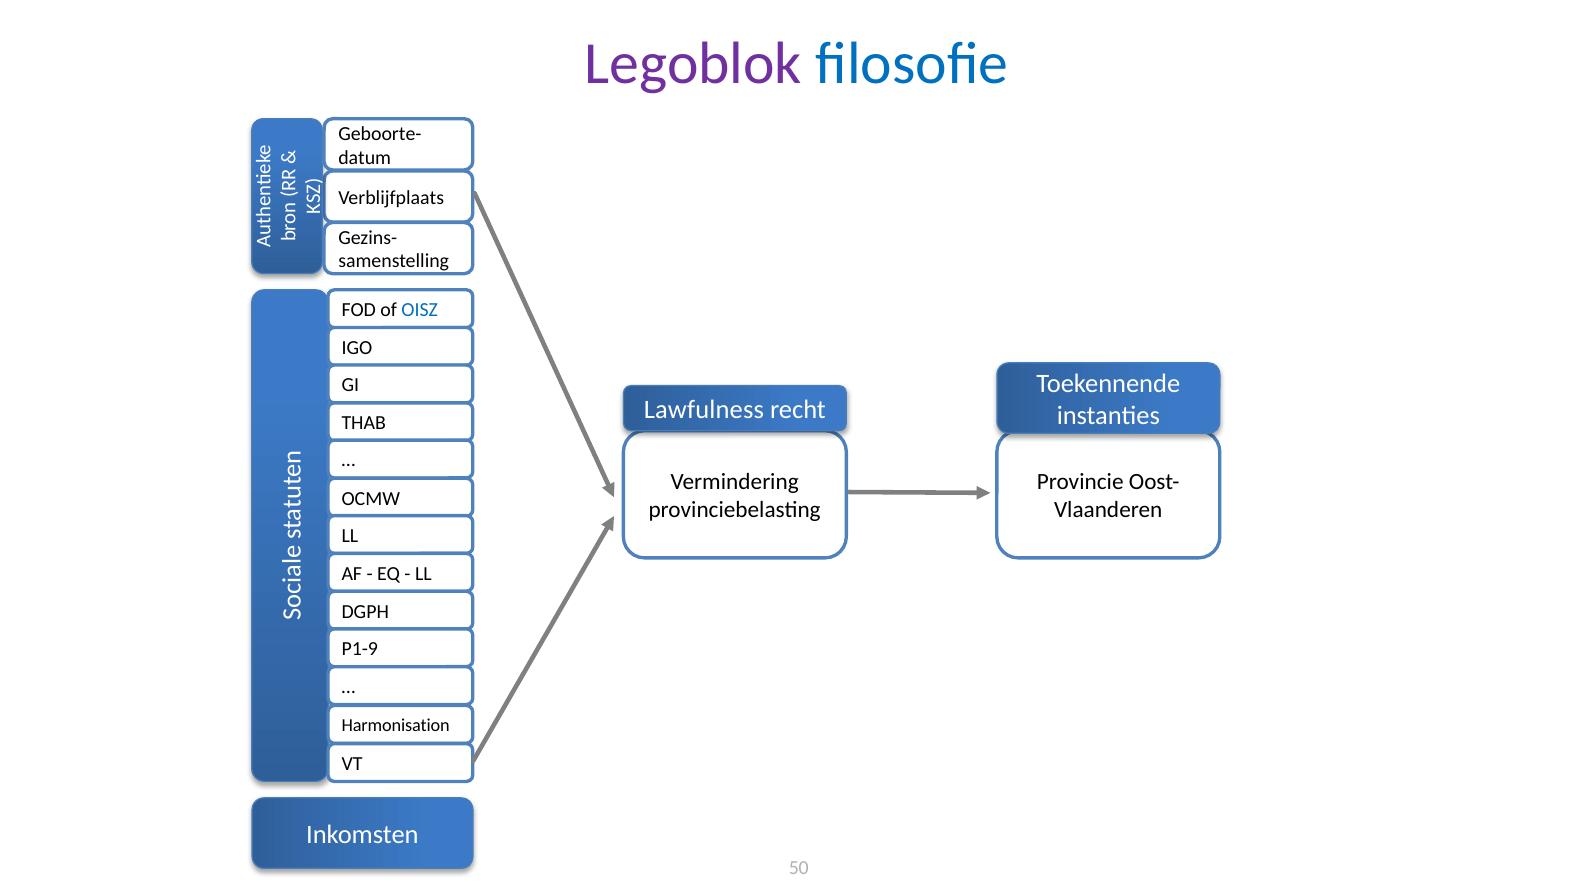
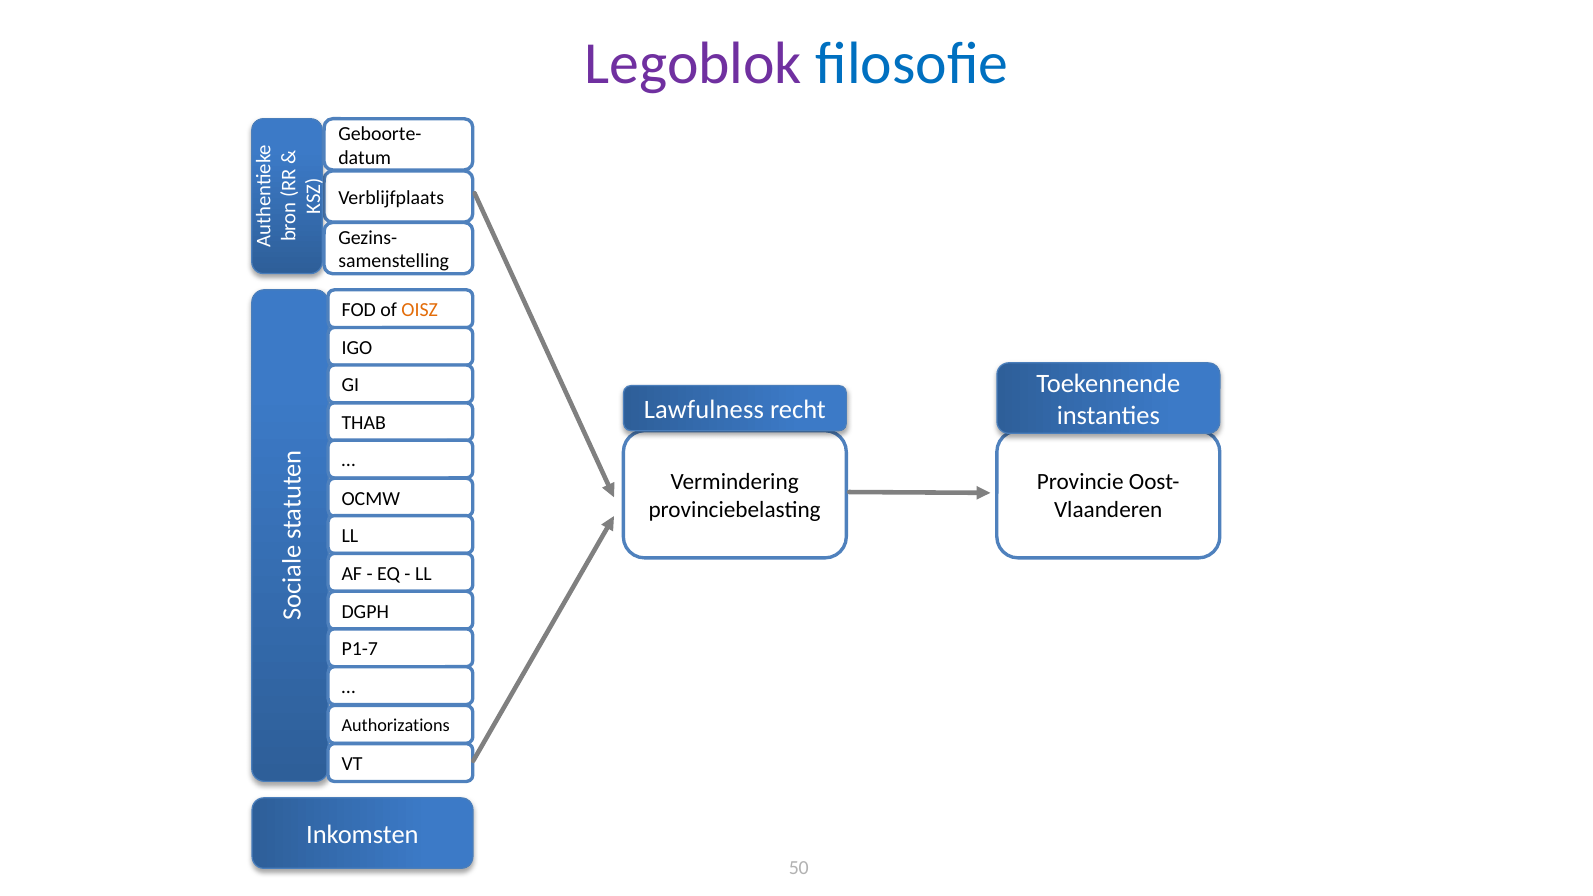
OISZ colour: blue -> orange (420, 310)
P1-9: P1-9 -> P1-7 (360, 649)
Harmonisation: Harmonisation -> Authorizations (396, 726)
